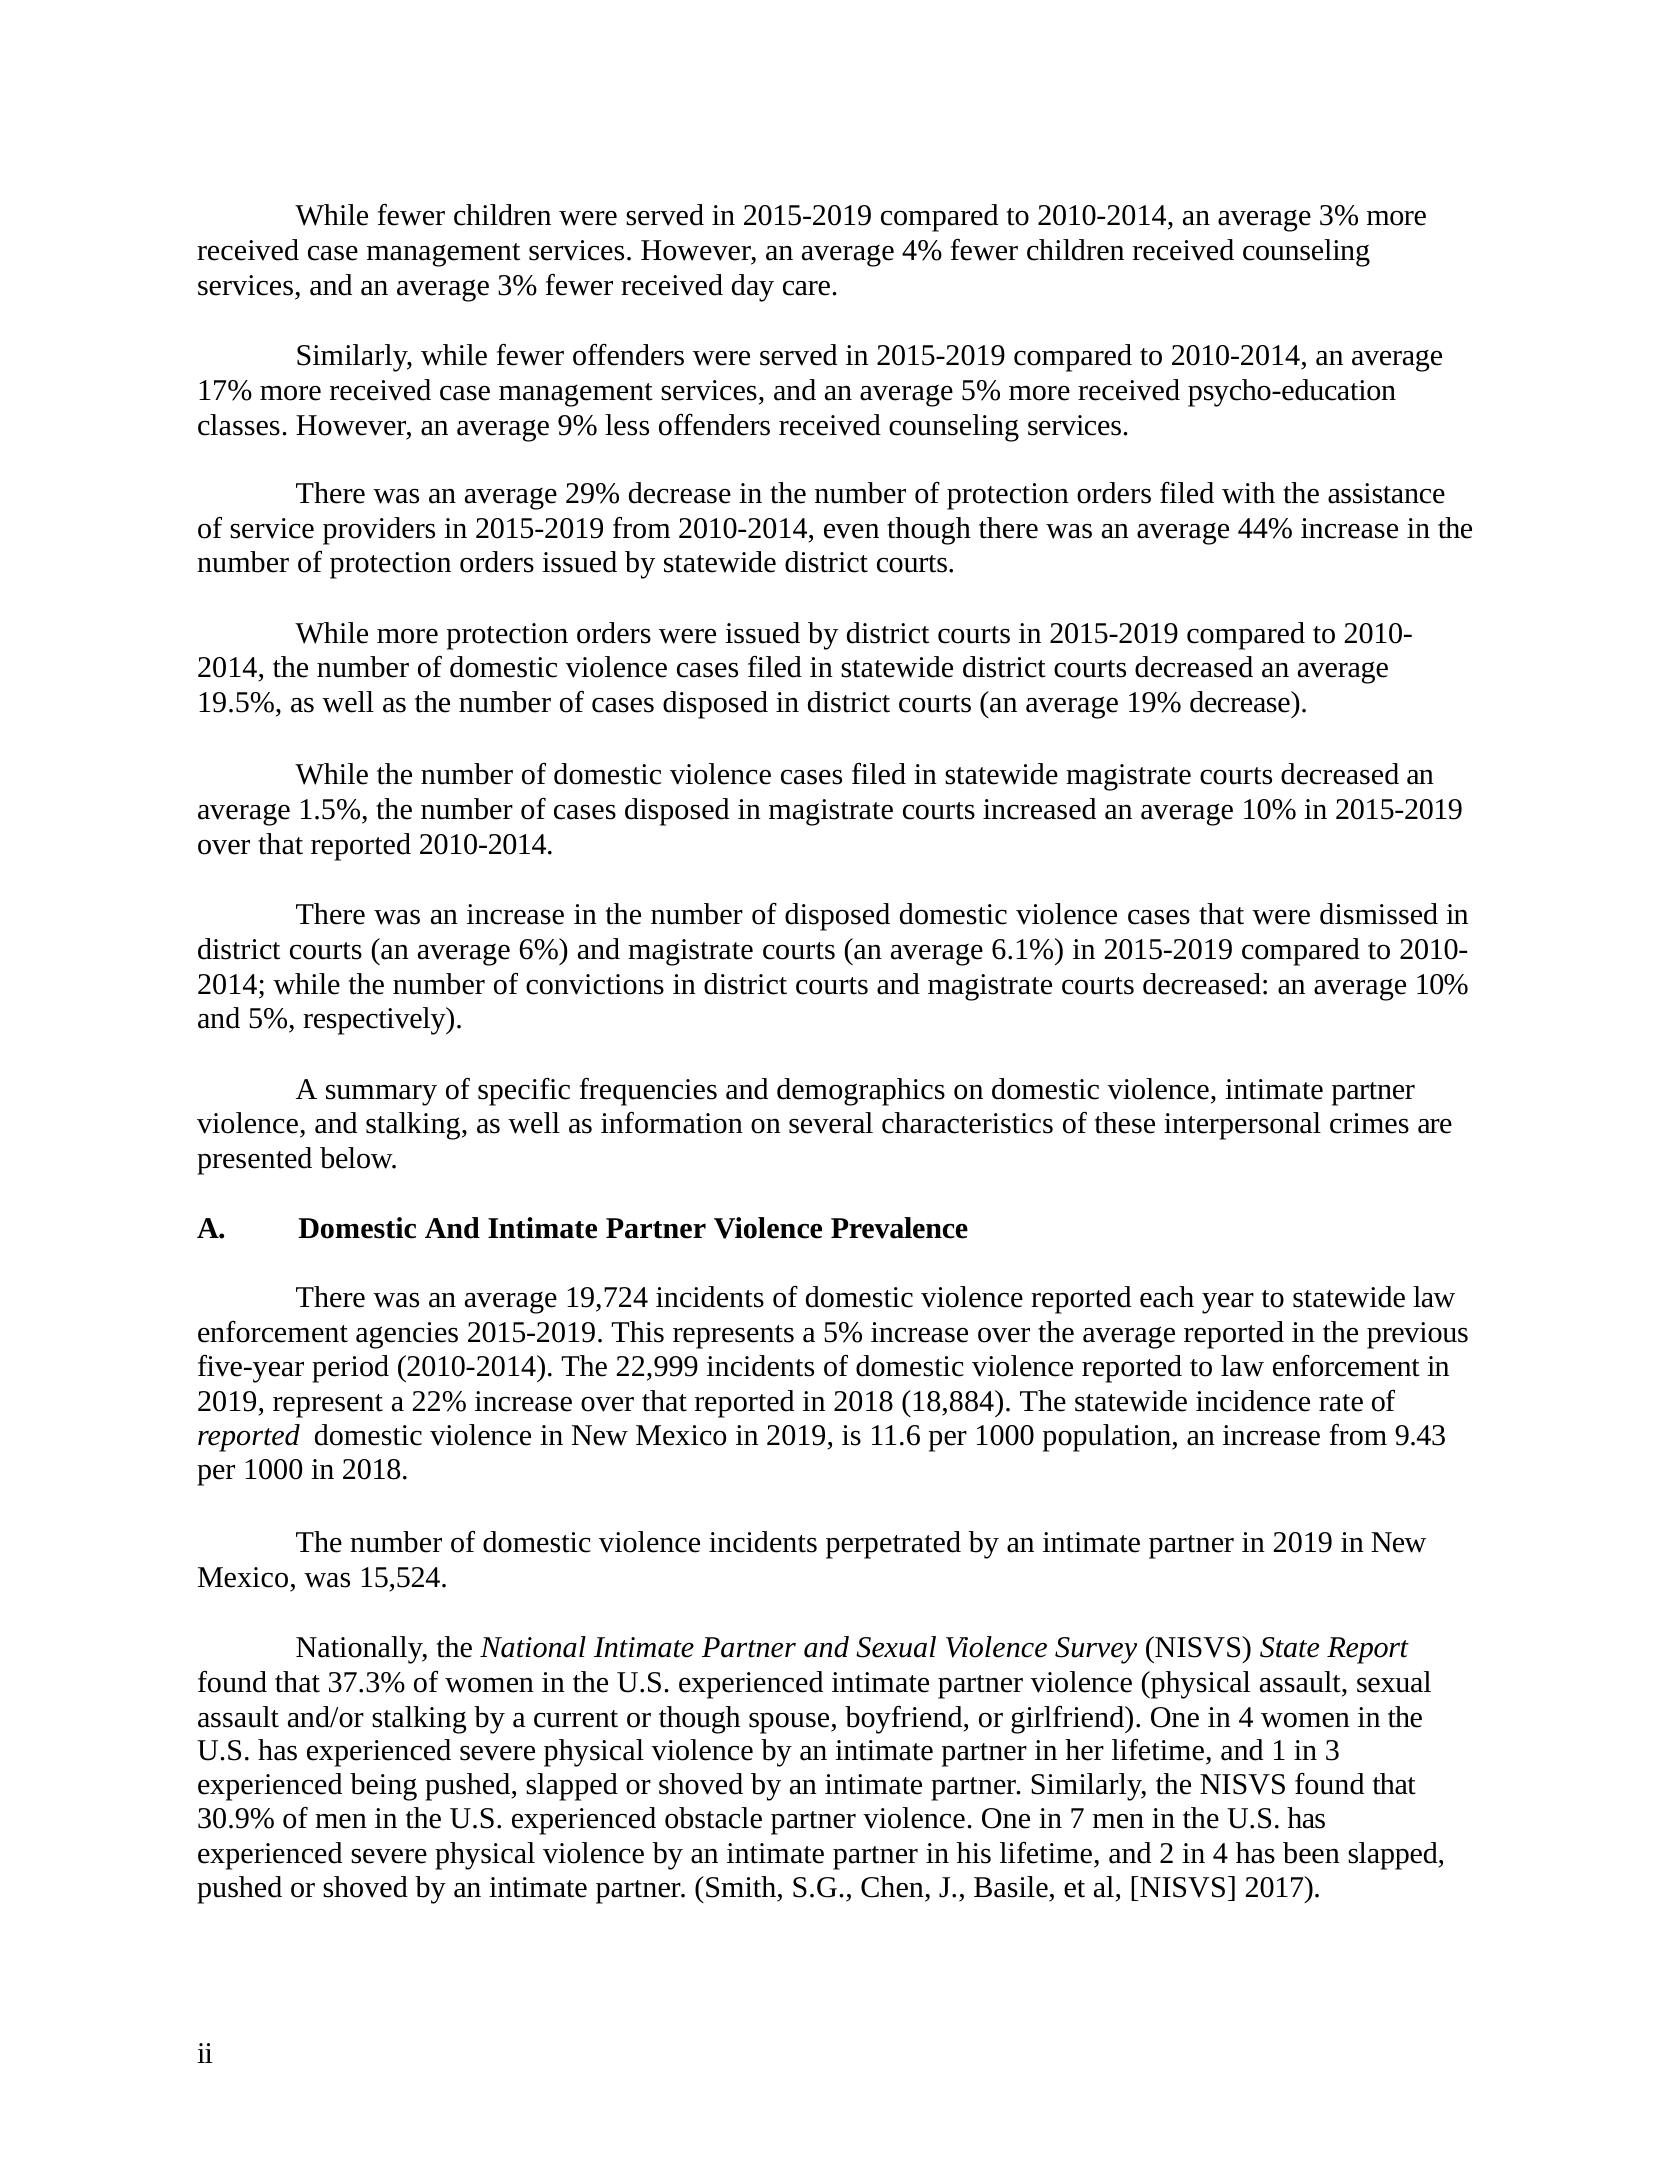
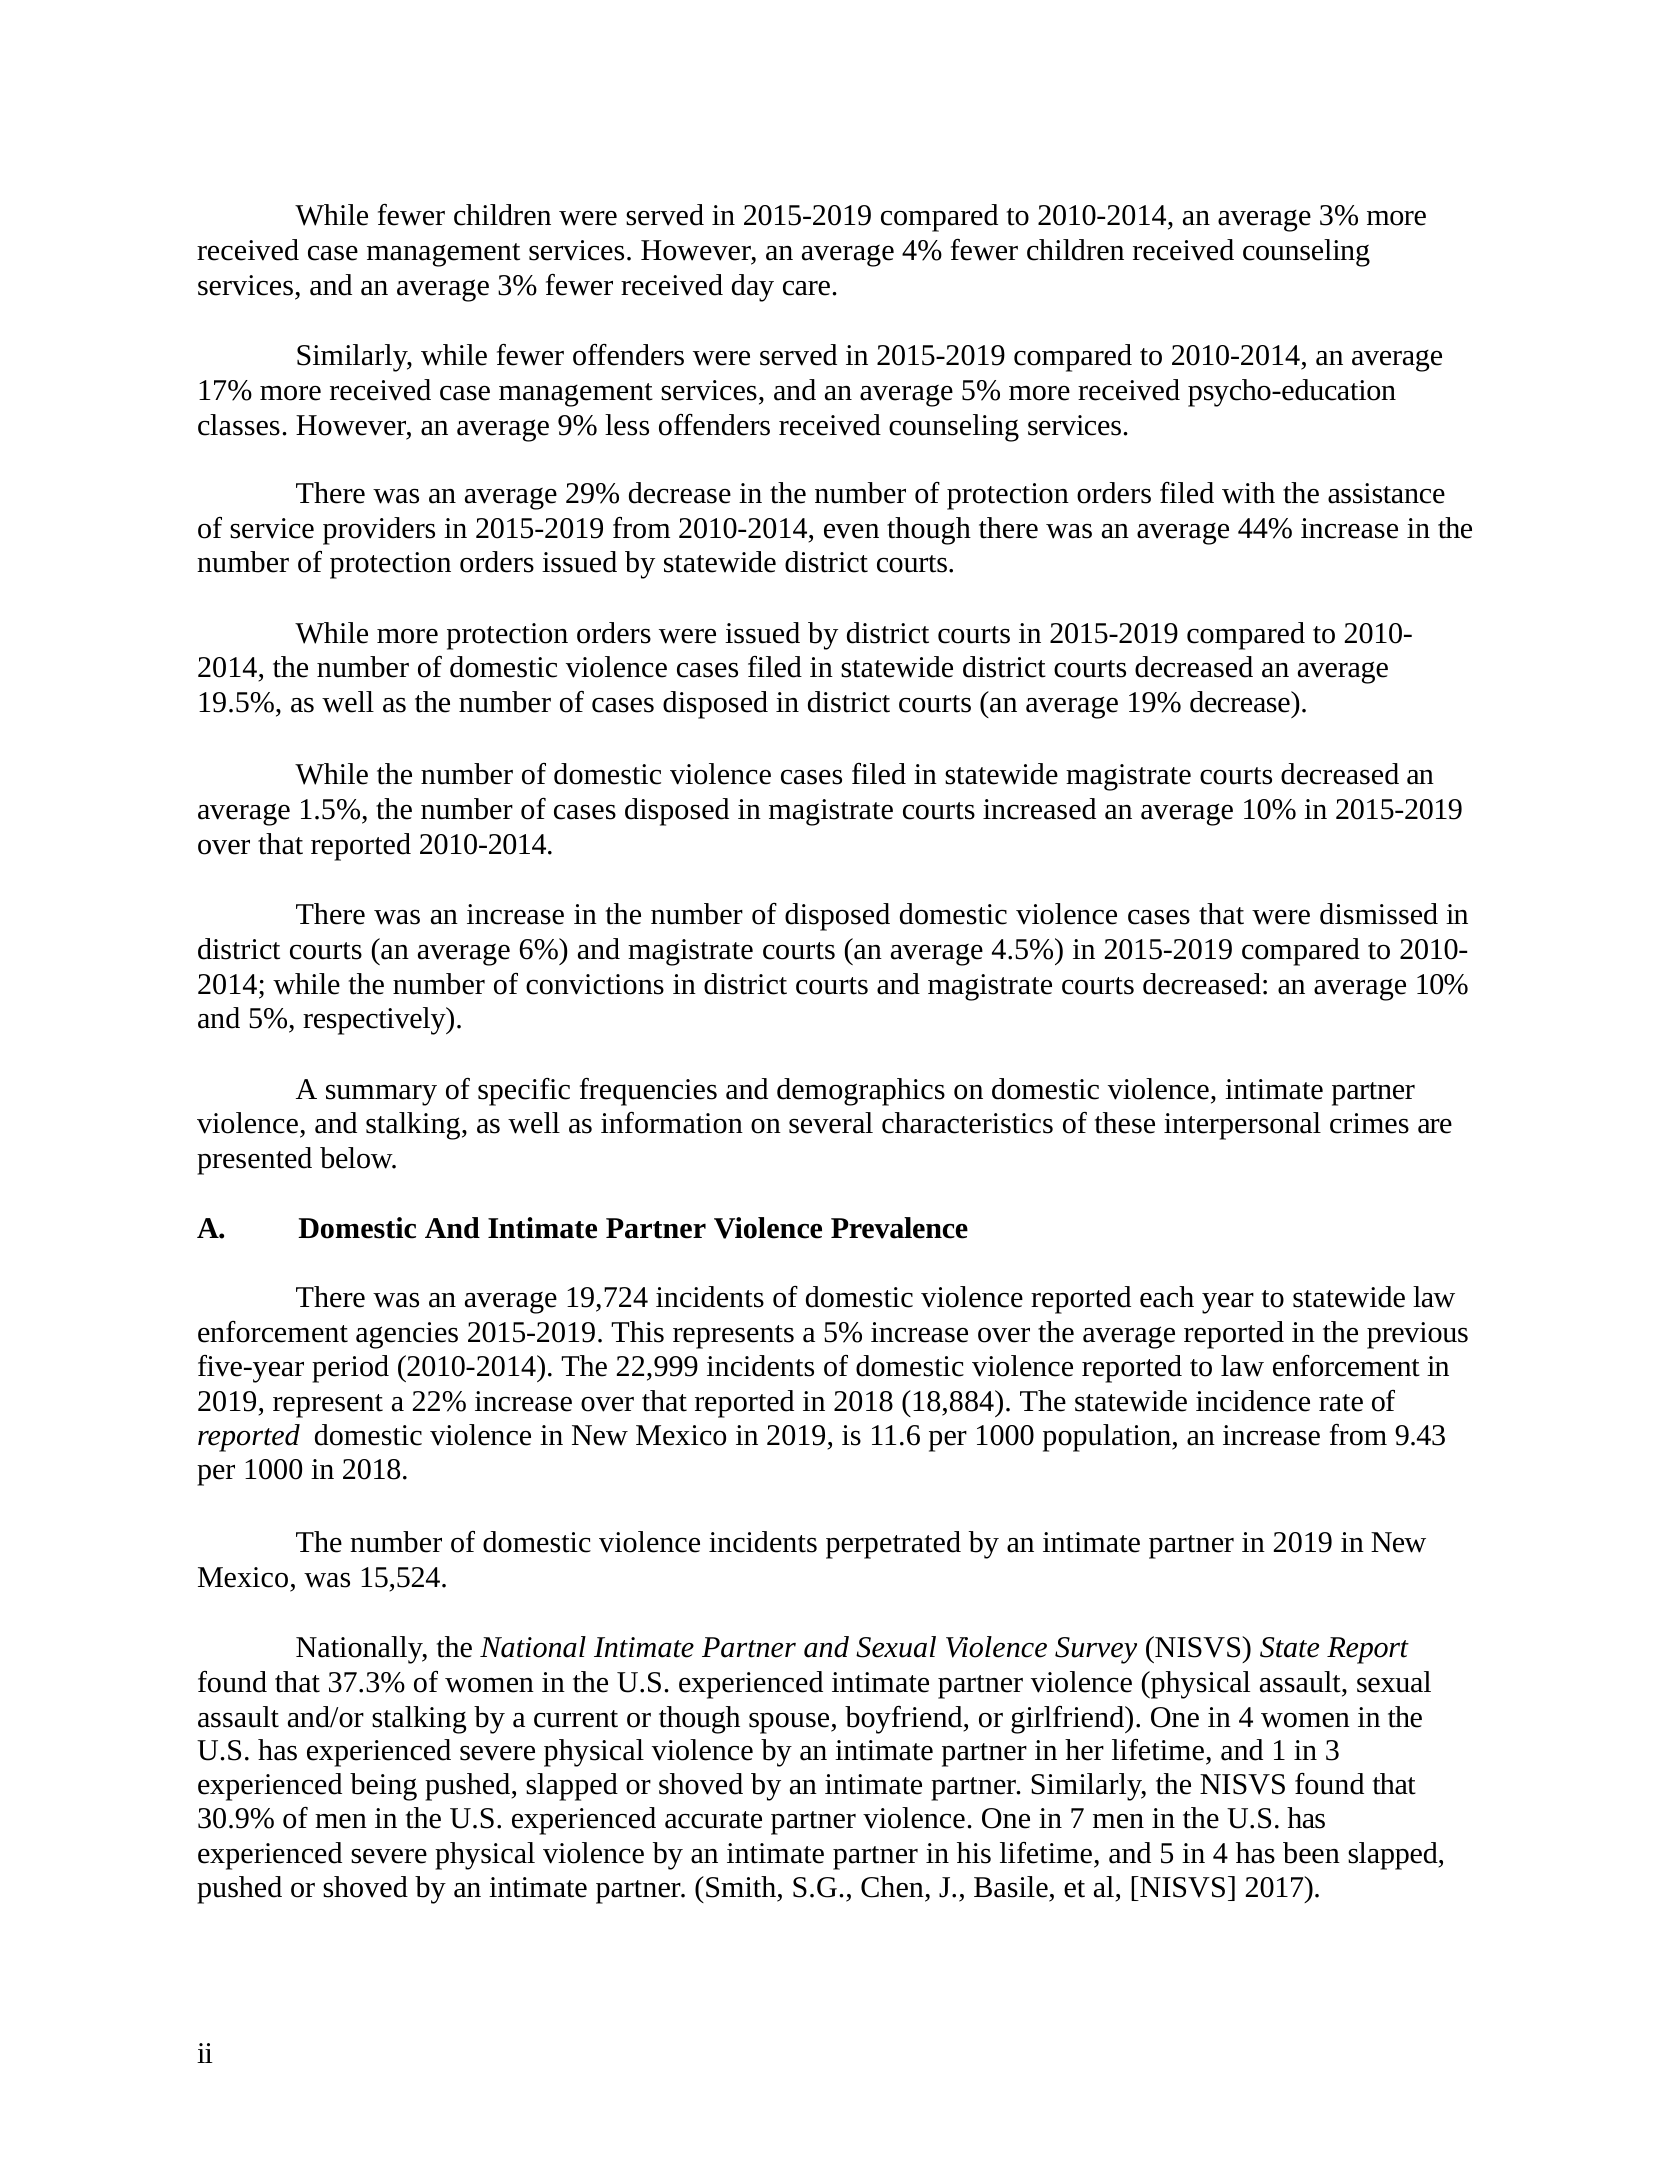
6.1%: 6.1% -> 4.5% (1028, 949)
obstacle: obstacle -> accurate (714, 1819)
2: 2 -> 5 (1167, 1853)
